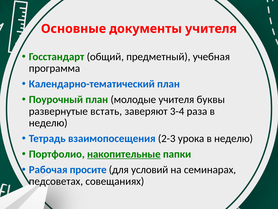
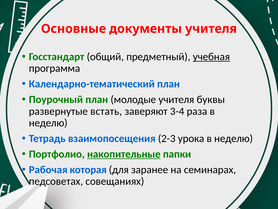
учебная underline: none -> present (211, 57)
просите: просите -> которая (88, 169)
условий: условий -> заранее (150, 169)
